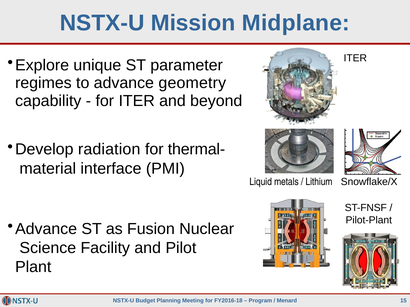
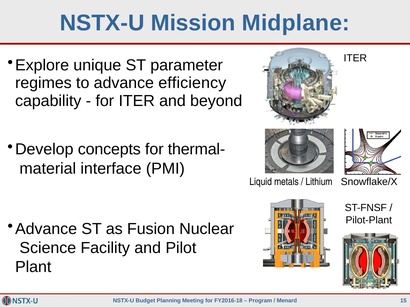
geometry: geometry -> efficiency (192, 83)
radiation: radiation -> concepts (109, 150)
